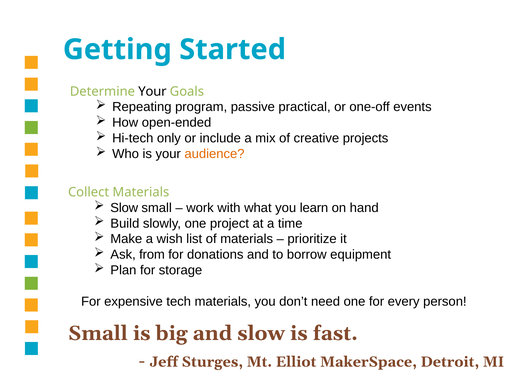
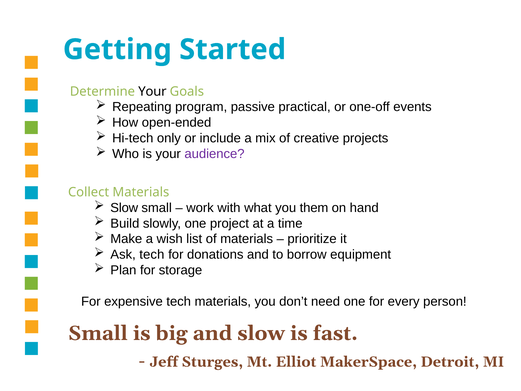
audience colour: orange -> purple (214, 154)
learn: learn -> them (314, 208)
Ask from: from -> tech (152, 254)
